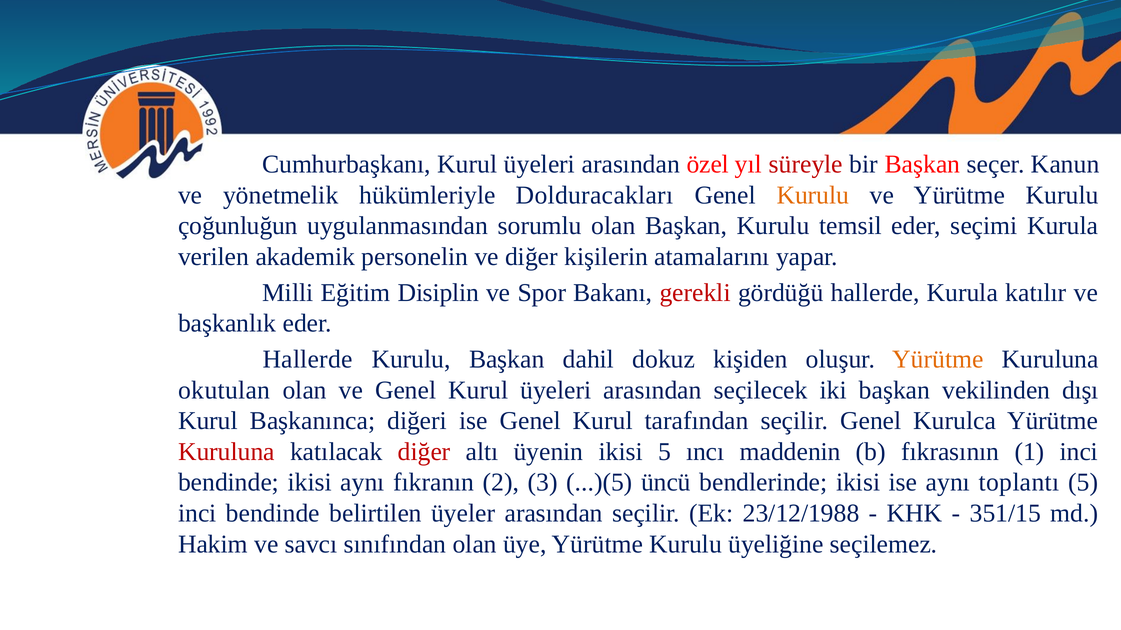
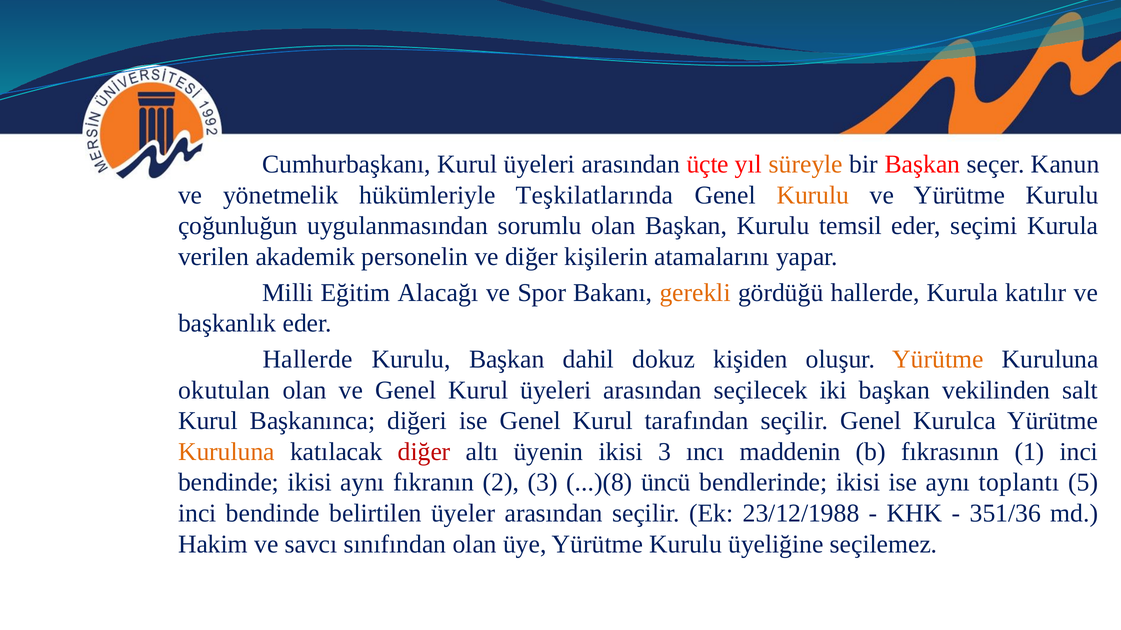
özel: özel -> üçte (708, 164)
süreyle colour: red -> orange (806, 164)
Dolduracakları: Dolduracakları -> Teşkilatlarında (595, 195)
Disiplin: Disiplin -> Alacağı (438, 293)
gerekli colour: red -> orange (695, 293)
dışı: dışı -> salt (1080, 390)
Kuruluna colour: red -> orange (226, 452)
ikisi 5: 5 -> 3 (664, 452)
...)(5: ...)(5 -> ...)(8 (599, 483)
351/15: 351/15 -> 351/36 (1005, 514)
